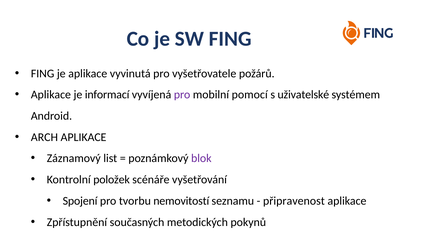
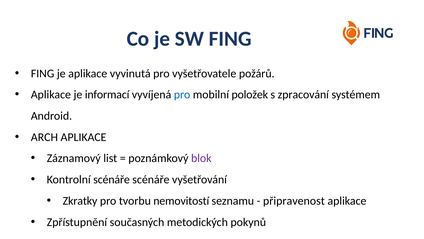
pro colour: purple -> blue (182, 94)
pomocí: pomocí -> položek (250, 94)
uživatelské: uživatelské -> zpracování (303, 94)
Kontrolní položek: položek -> scénáře (112, 179)
Spojení: Spojení -> Zkratky (80, 200)
